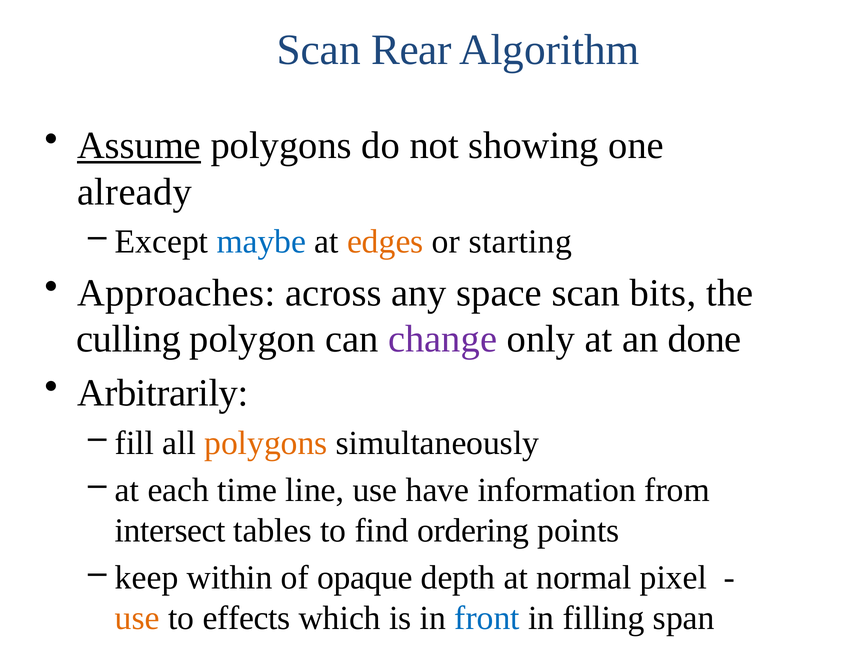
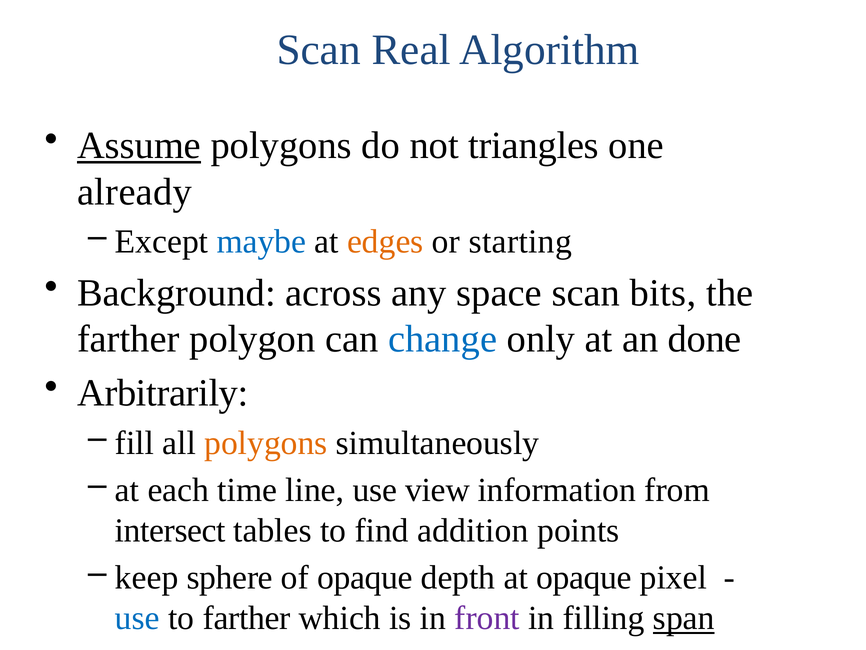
Rear: Rear -> Real (411, 50)
showing: showing -> triangles (534, 145)
Approaches: Approaches -> Background (176, 293)
culling: culling -> farther (128, 339)
change colour: purple -> blue (443, 339)
have: have -> view (438, 490)
ordering: ordering -> addition (473, 530)
within: within -> sphere (230, 577)
at normal: normal -> opaque (584, 577)
use colour: orange -> blue (137, 618)
to effects: effects -> farther (247, 618)
front colour: blue -> purple (487, 618)
span underline: none -> present (684, 618)
